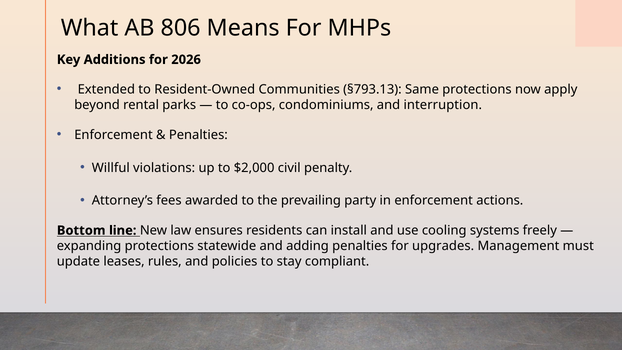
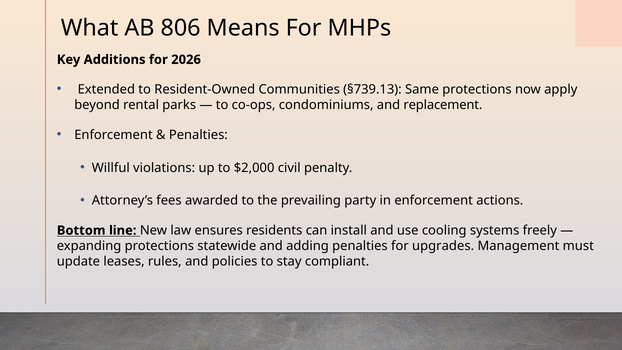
§793.13: §793.13 -> §739.13 (372, 89)
interruption: interruption -> replacement (443, 105)
